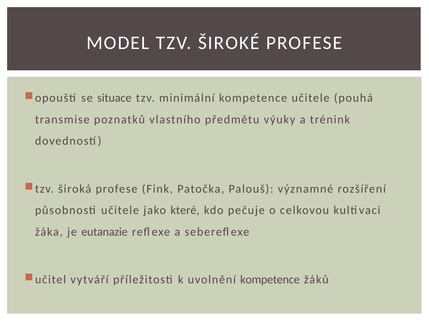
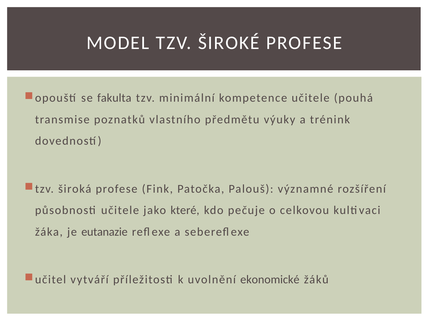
situace: situace -> fakulta (114, 98)
uvolnění kompetence: kompetence -> ekonomické (270, 279)
